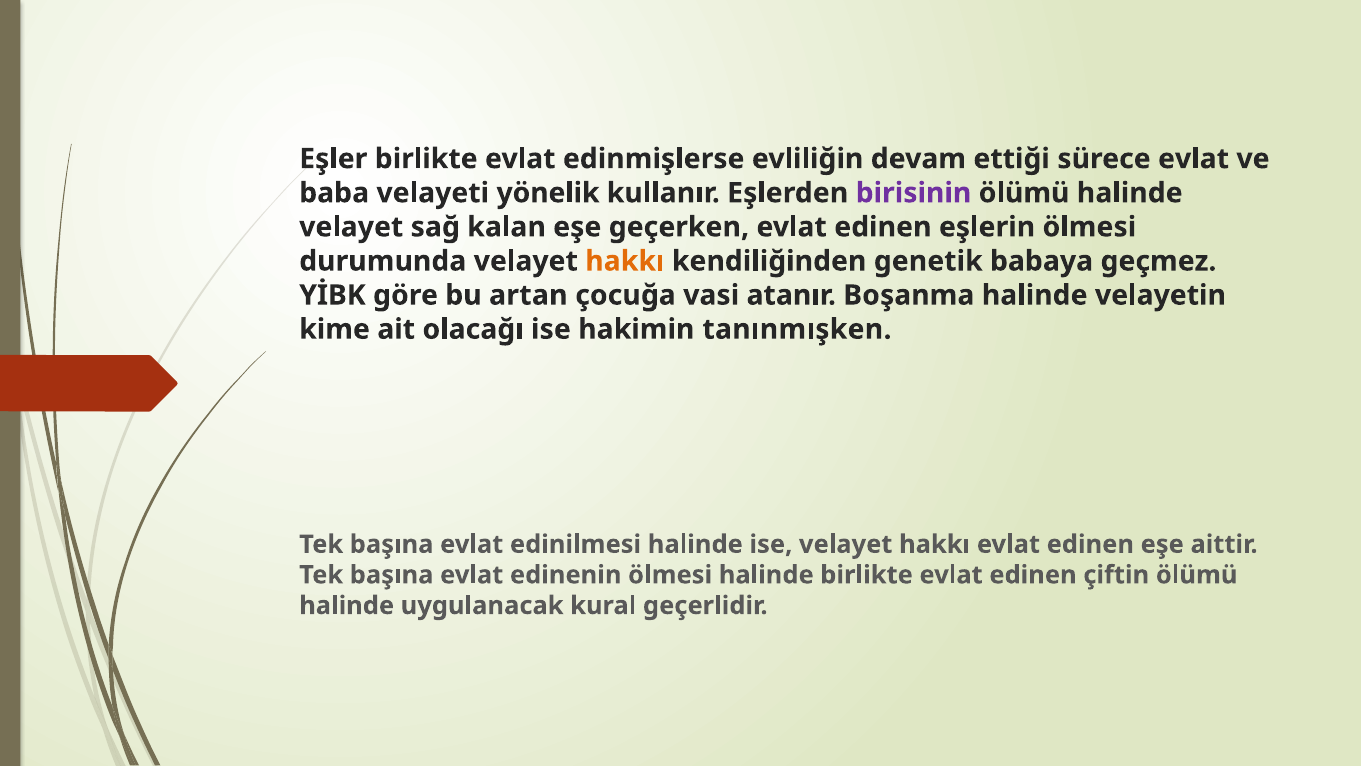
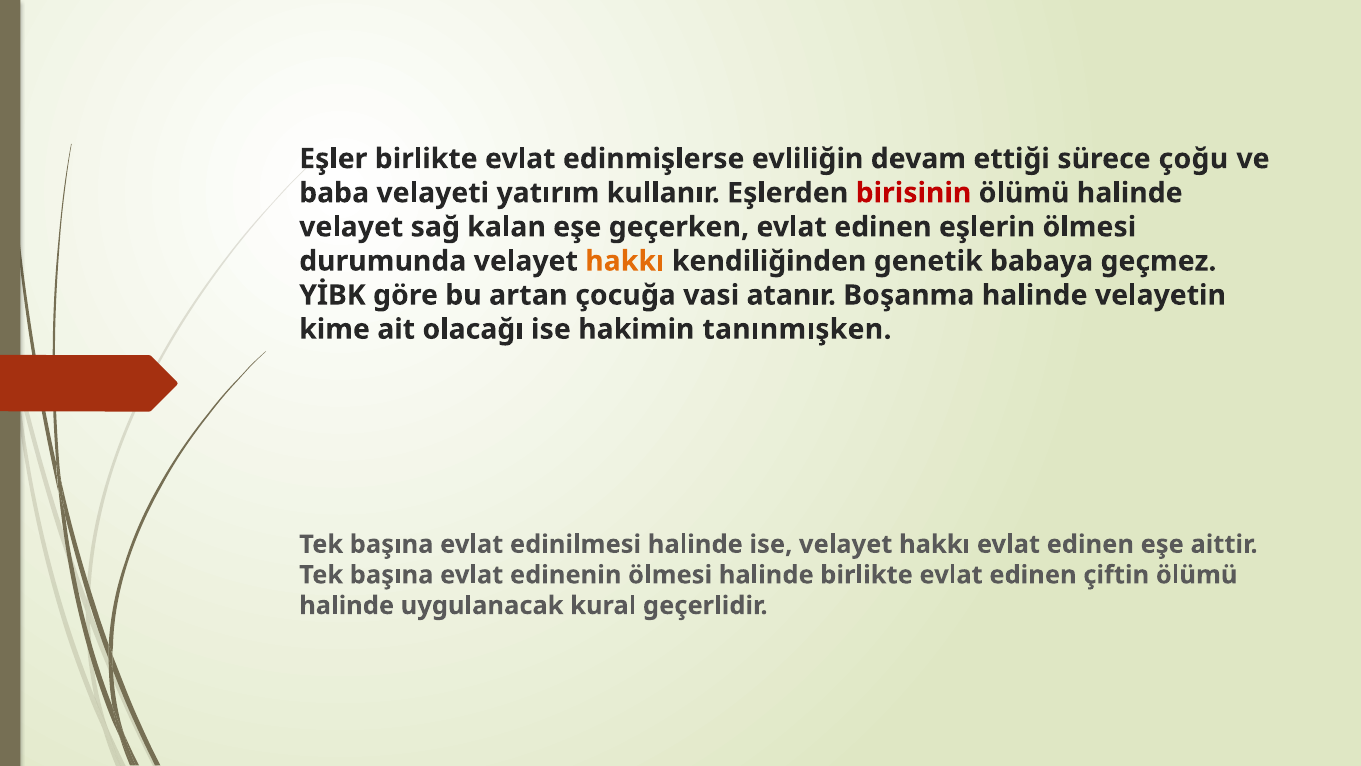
sürece evlat: evlat -> çoğu (1193, 159)
yönelik: yönelik -> yatırım (548, 193)
birisinin colour: purple -> red (913, 193)
